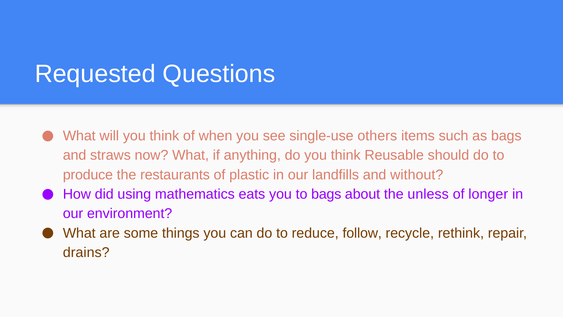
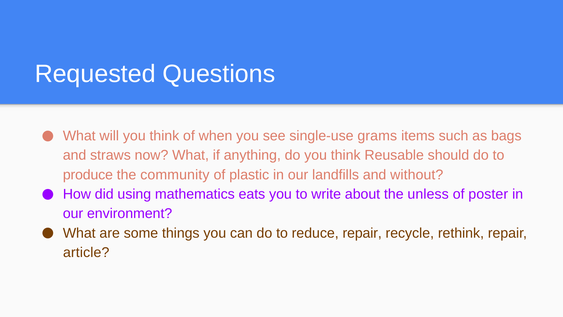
others: others -> grams (377, 136)
restaurants: restaurants -> community (175, 175)
to bags: bags -> write (326, 194)
longer: longer -> poster (488, 194)
reduce follow: follow -> repair (362, 233)
drains: drains -> article (86, 252)
